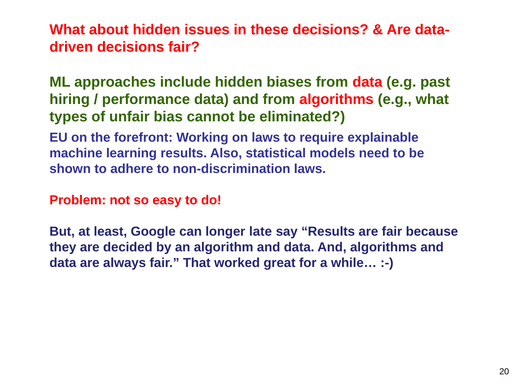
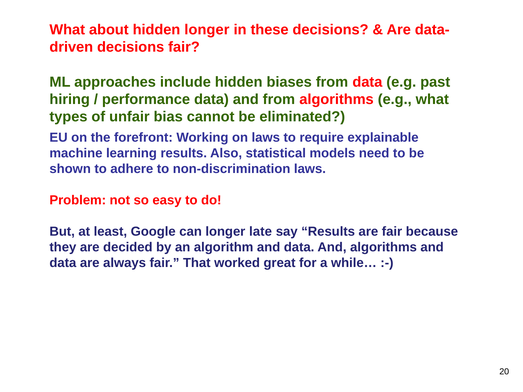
hidden issues: issues -> longer (207, 30)
